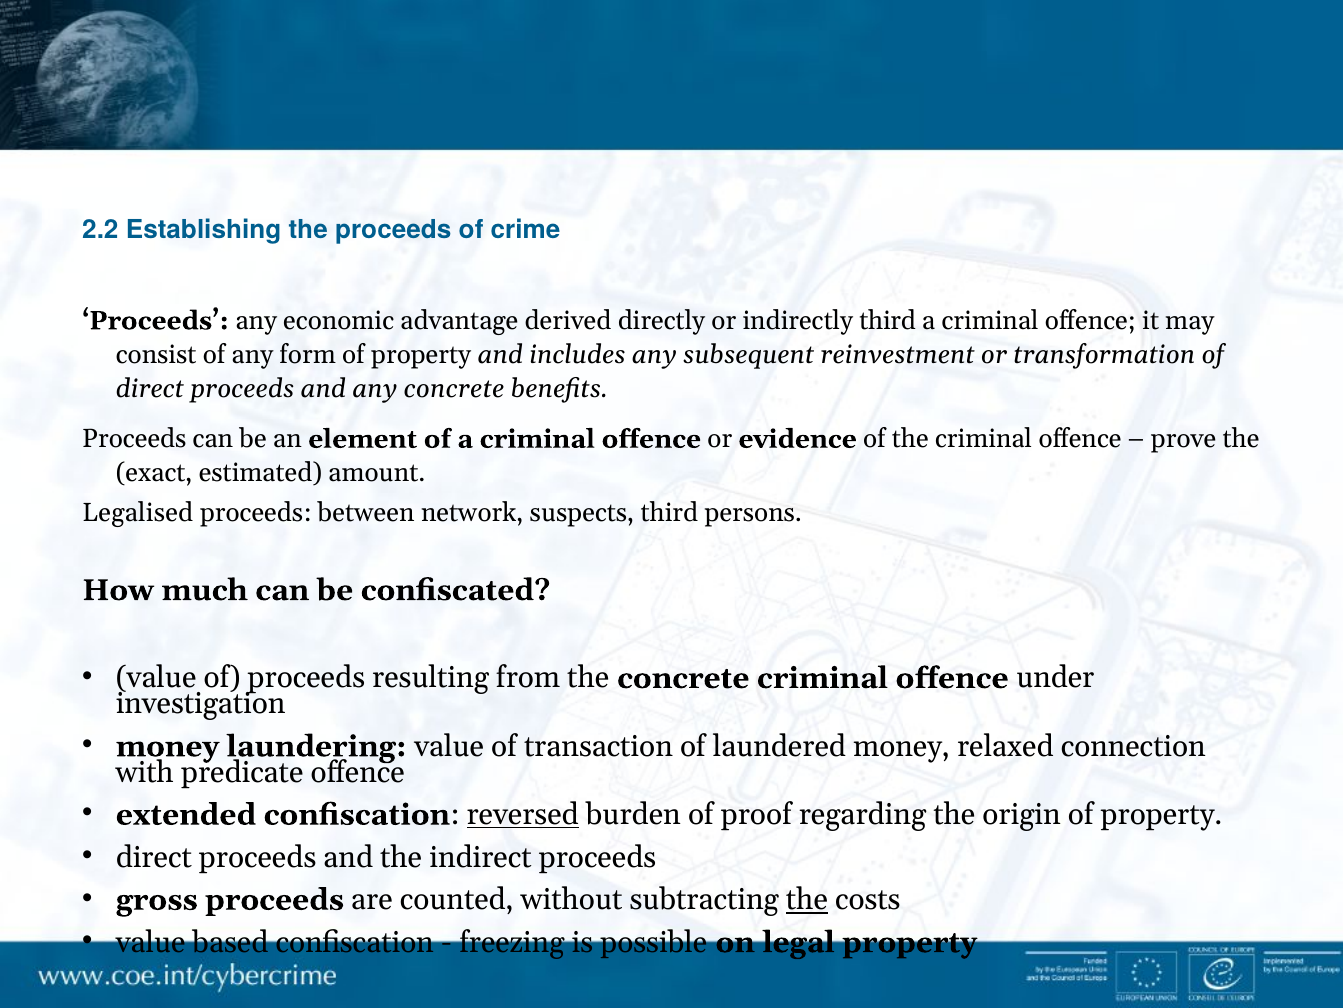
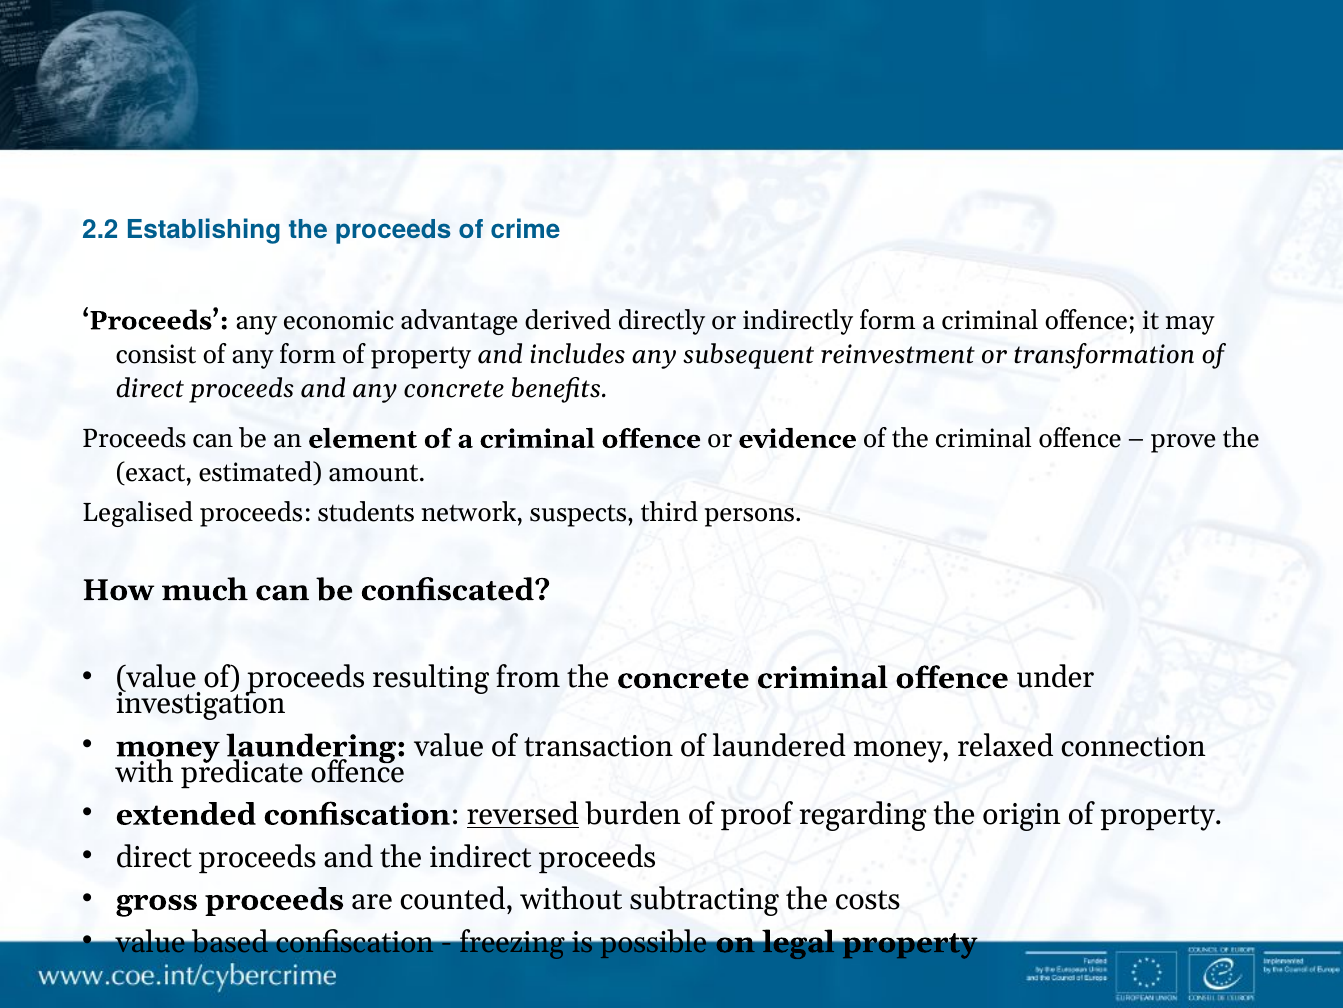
indirectly third: third -> form (887, 320)
between: between -> students (366, 513)
the underline: present -> none (807, 899)
